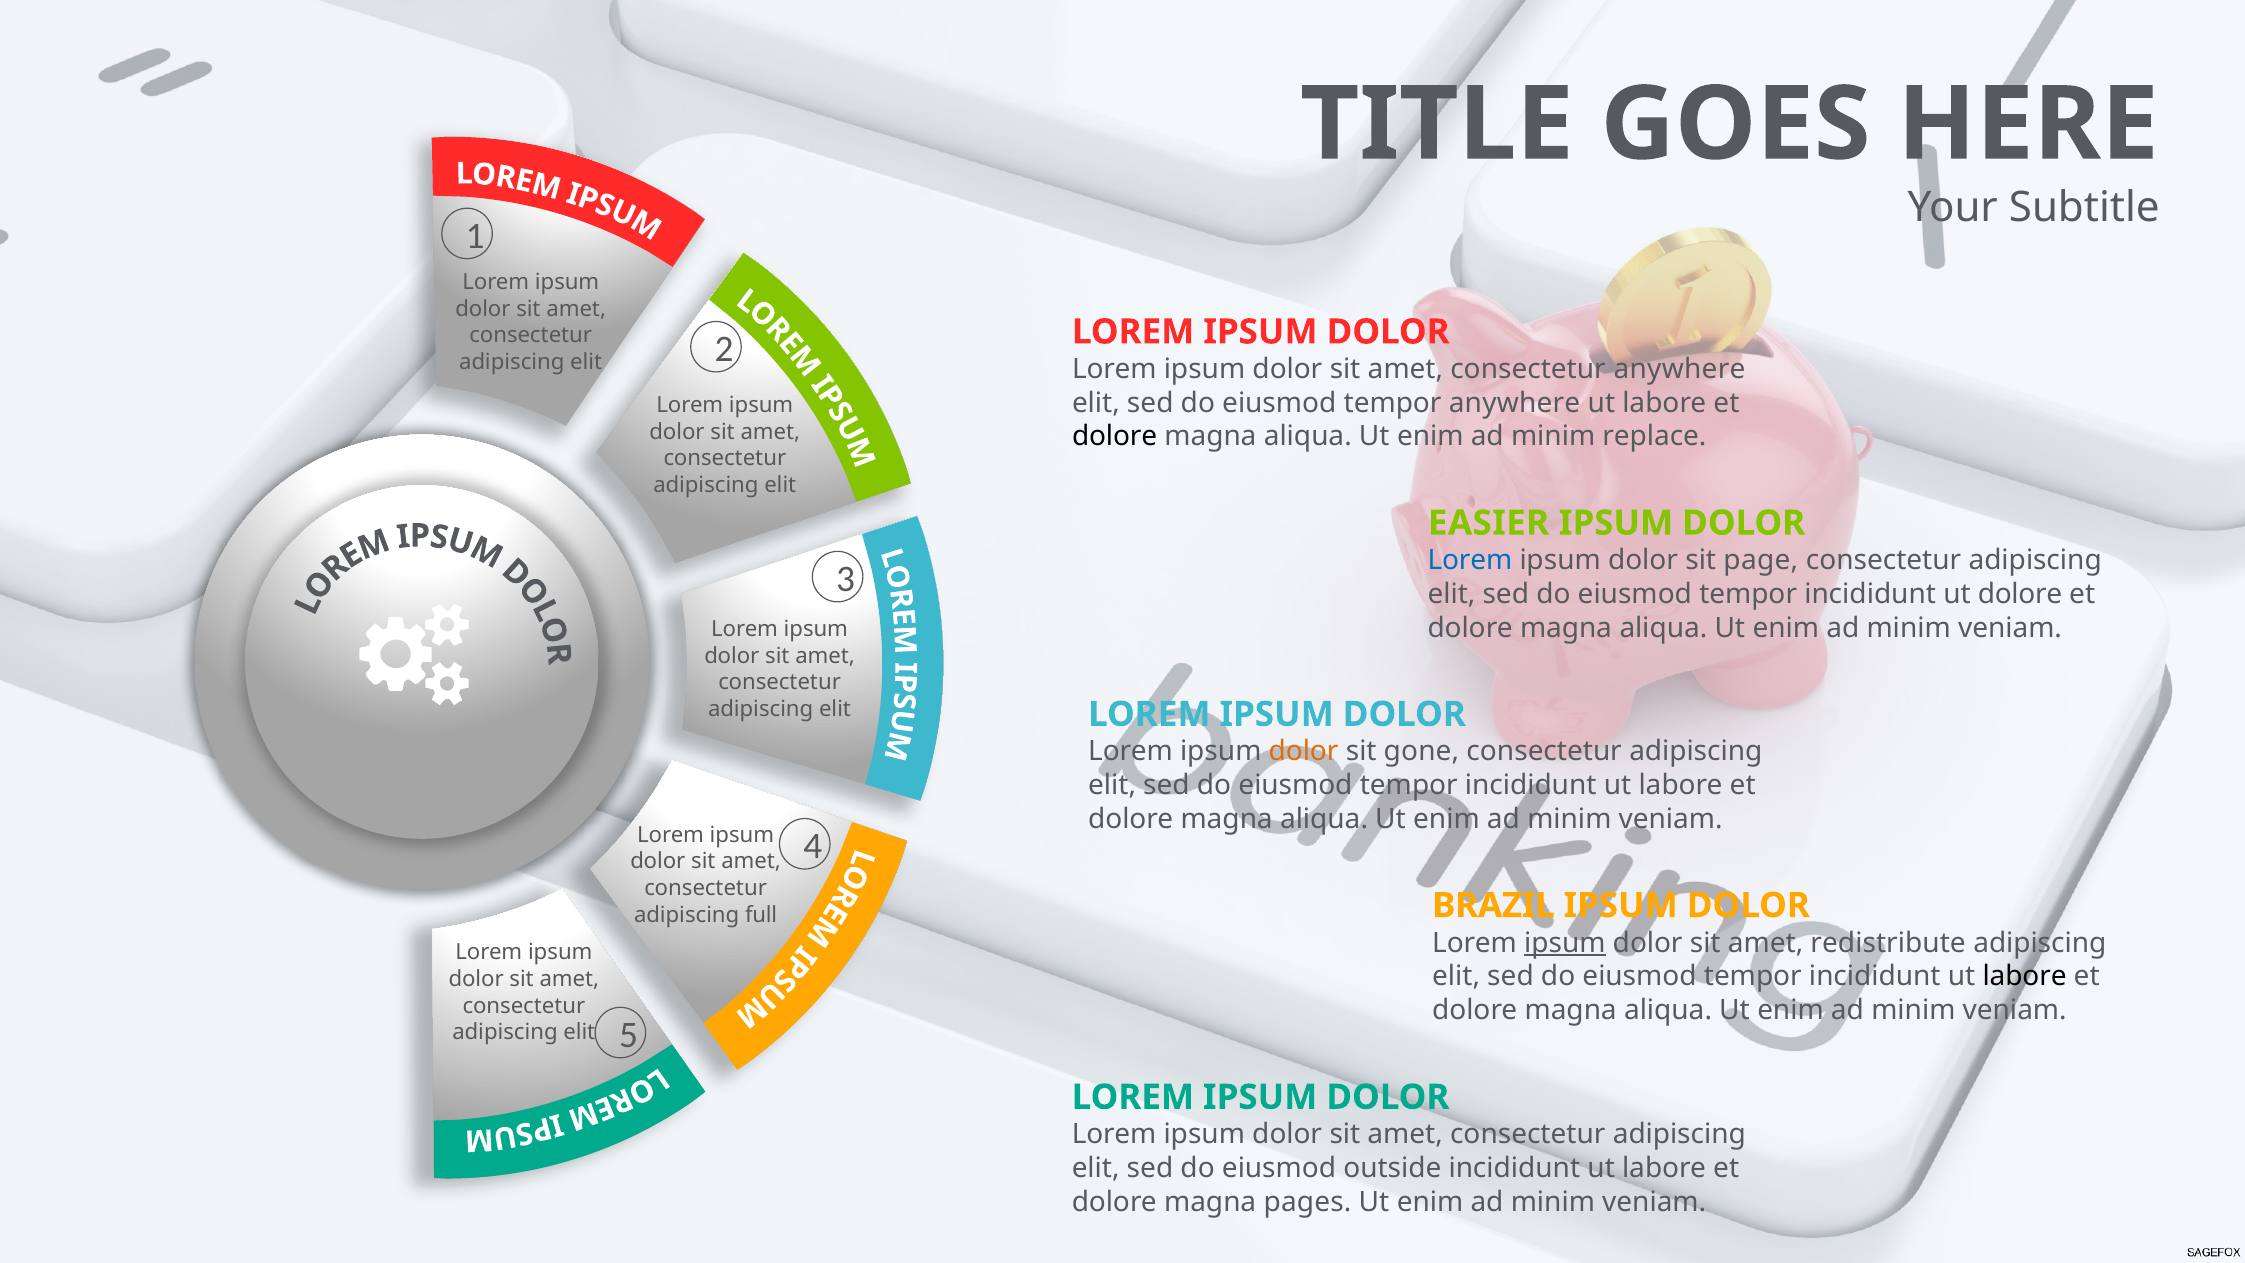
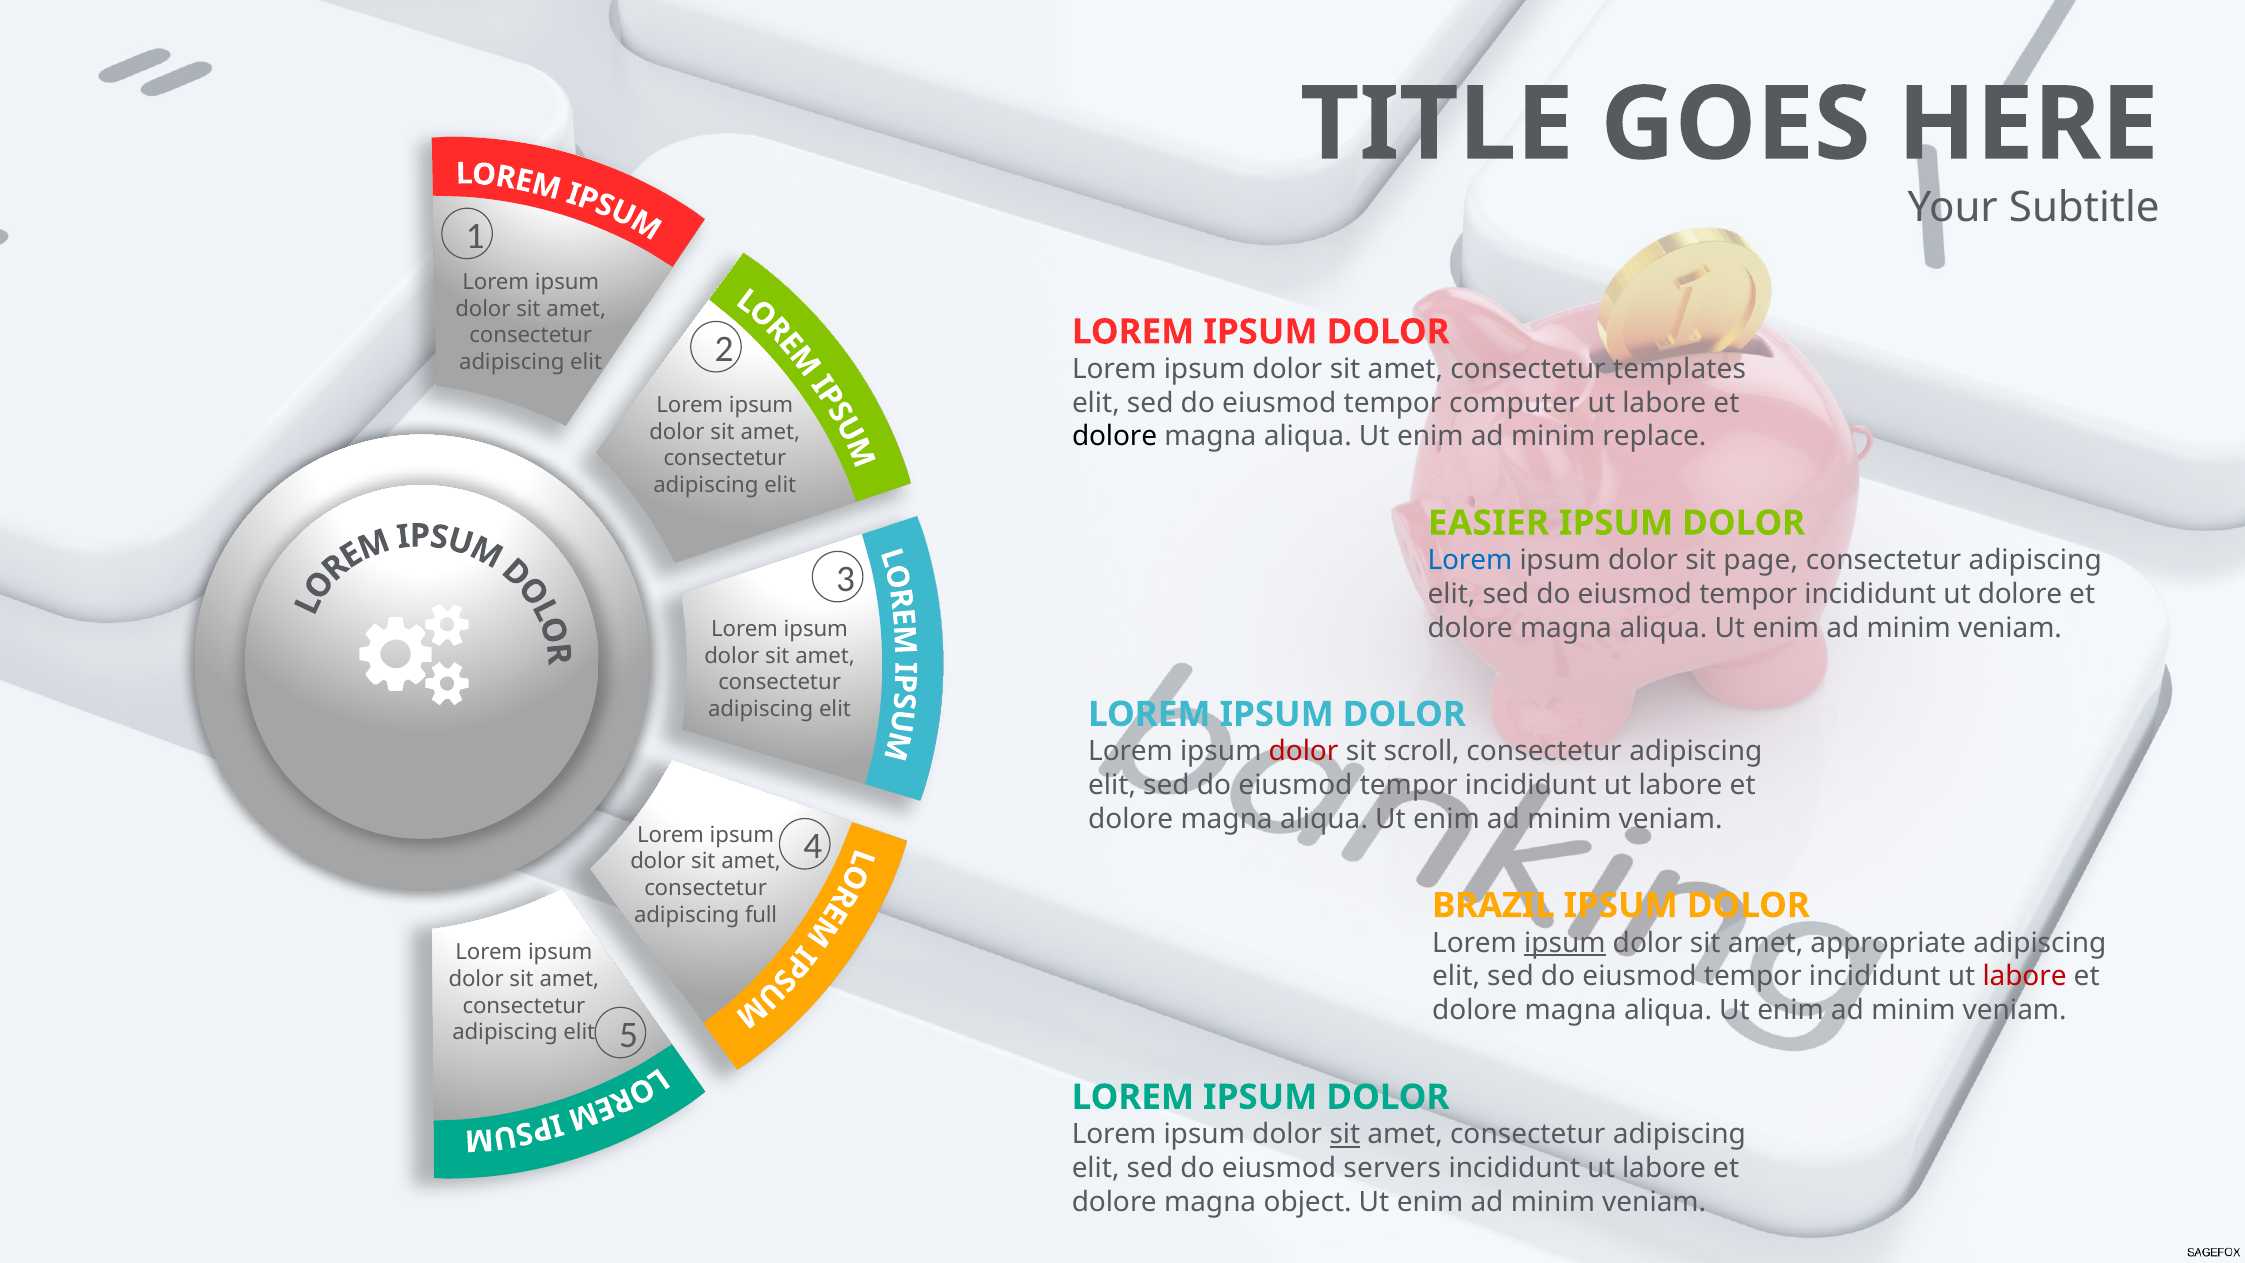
consectetur anywhere: anywhere -> templates (1680, 369)
tempor anywhere: anywhere -> computer (1514, 403)
dolor colour: orange -> red (1304, 752)
gone: gone -> scroll (1422, 752)
redistribute: redistribute -> appropriate (1888, 943)
labore colour: black -> red (2025, 976)
sit underline: none -> present (1345, 1134)
outside: outside -> servers (1392, 1168)
pages: pages -> object (1308, 1202)
